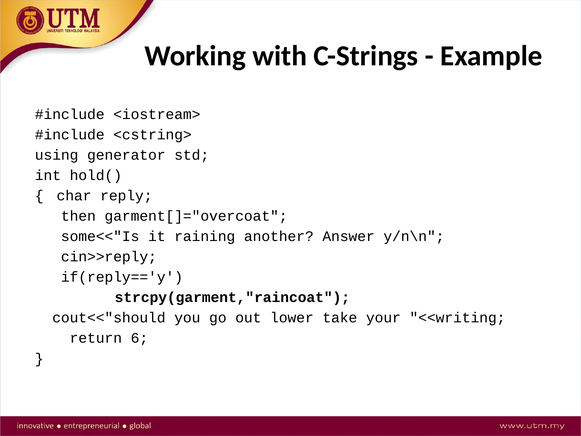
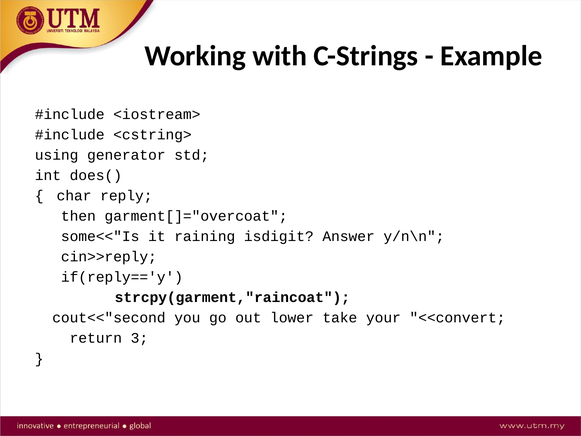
hold(: hold( -> does( (96, 175)
another: another -> isdigit (279, 236)
cout<<"should: cout<<"should -> cout<<"second (109, 318)
<<writing: <<writing -> <<convert (458, 318)
6: 6 -> 3 (139, 338)
